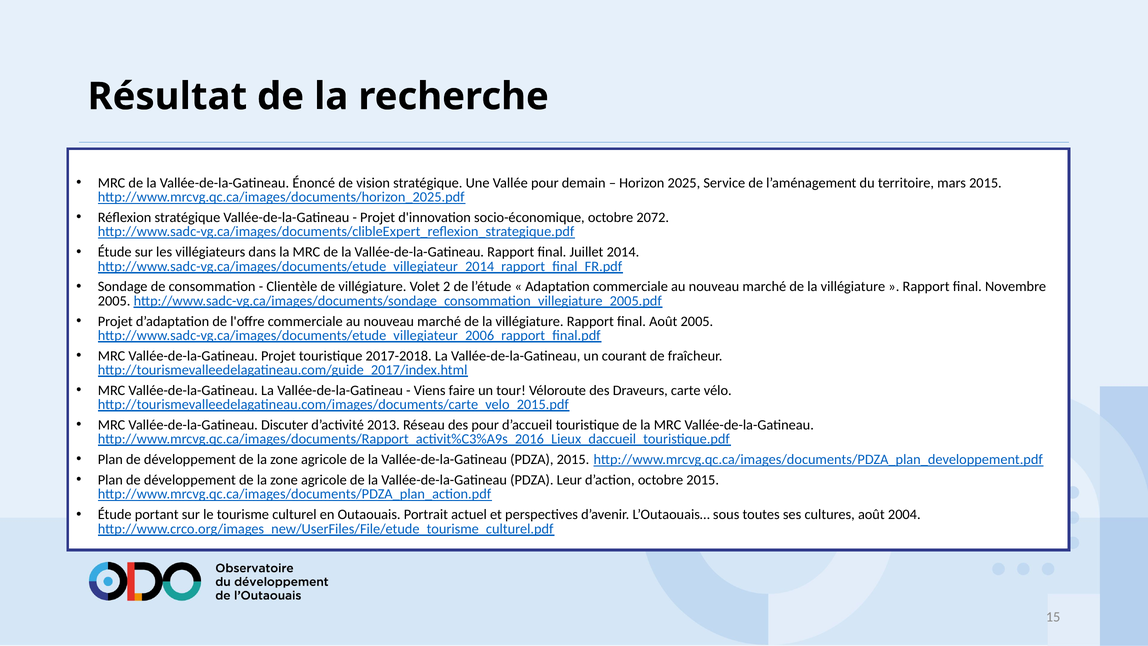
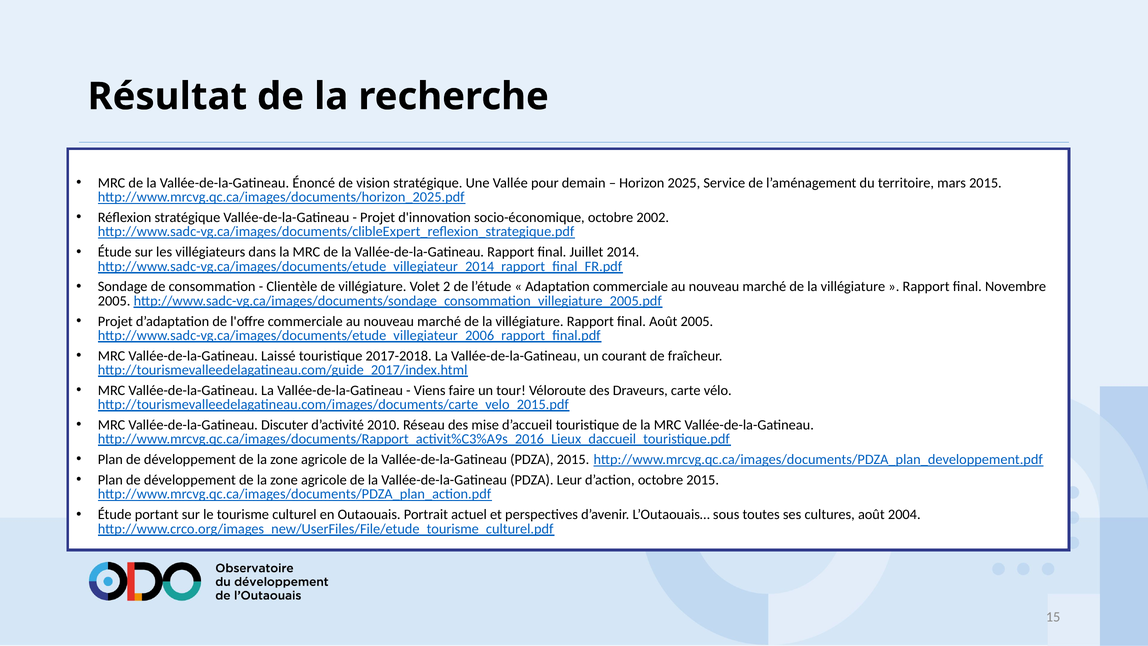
2072: 2072 -> 2002 (653, 218)
Vallée-de-la-Gatineau Projet: Projet -> Laissé (278, 356)
2013: 2013 -> 2010 (383, 425)
des pour: pour -> mise (485, 425)
